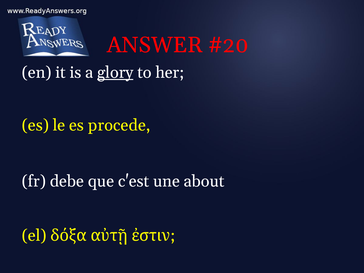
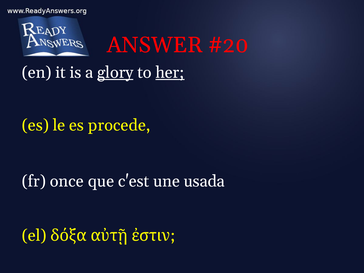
her underline: none -> present (170, 73)
debe: debe -> once (67, 181)
about: about -> usada (204, 181)
